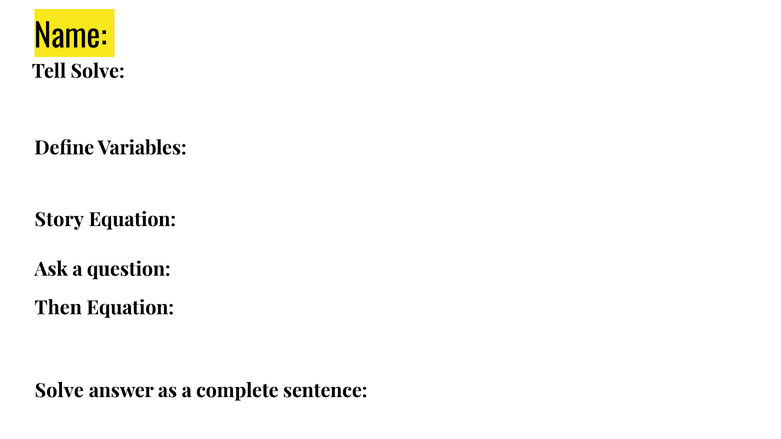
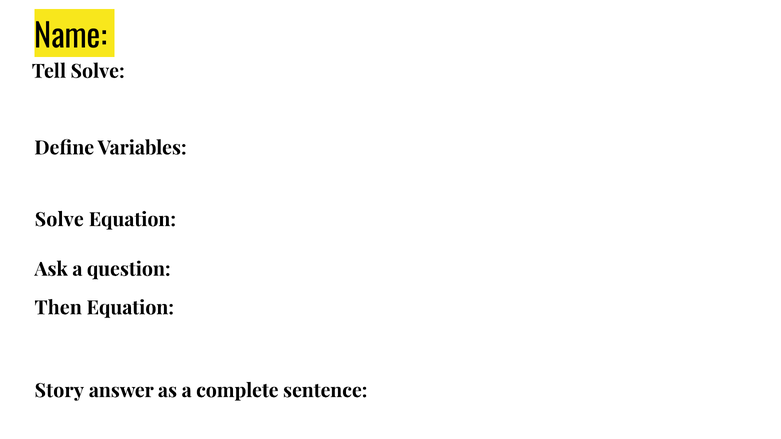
Story: Story -> Solve (59, 220)
Solve: Solve -> Story (59, 391)
